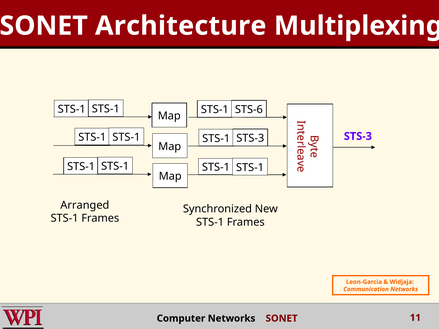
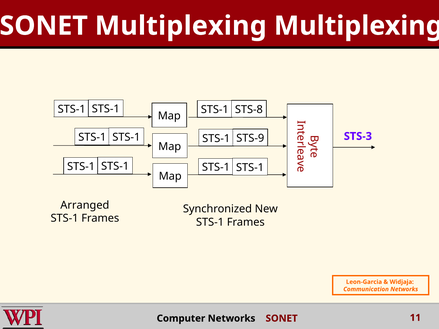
SONET Architecture: Architecture -> Multiplexing (181, 26)
STS-6: STS-6 -> STS-8 (249, 110)
STS-1 STS-3: STS-3 -> STS-9 (250, 138)
